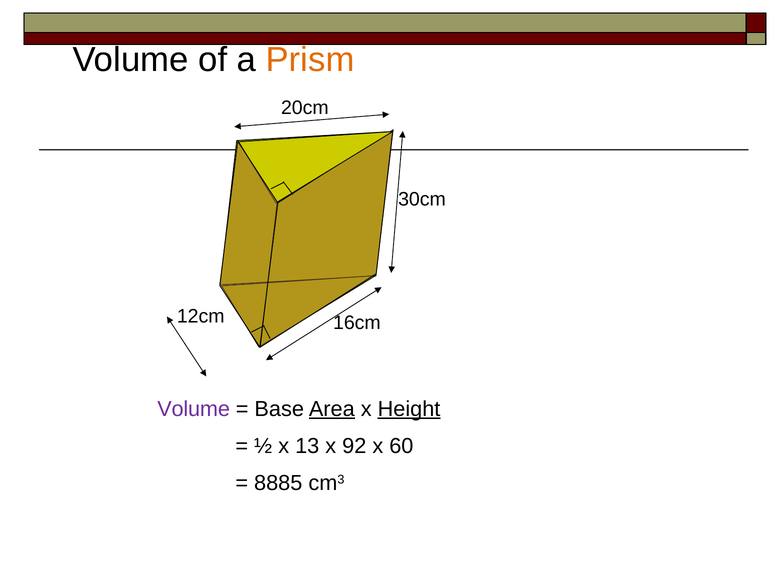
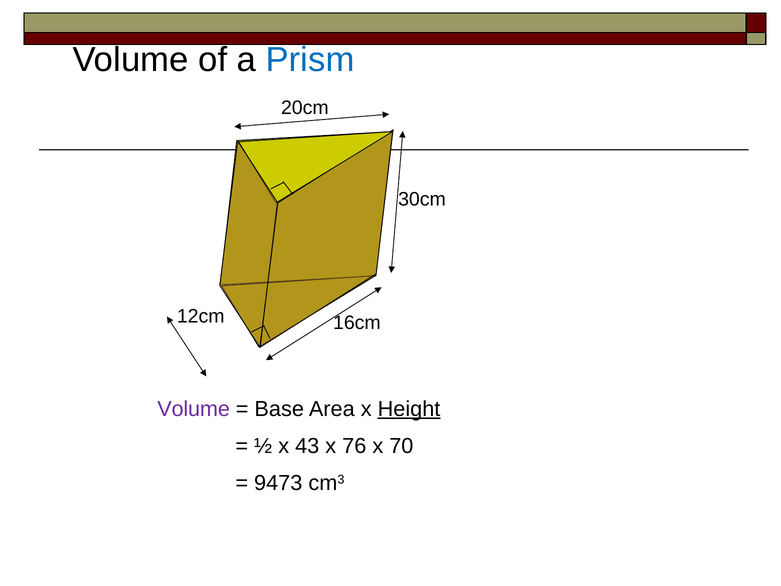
Prism colour: orange -> blue (310, 60)
Area underline: present -> none (332, 409)
13: 13 -> 43 (307, 446)
92: 92 -> 76 (354, 446)
60: 60 -> 70 (401, 446)
8885: 8885 -> 9473 (278, 483)
